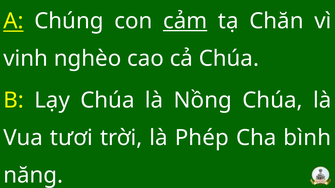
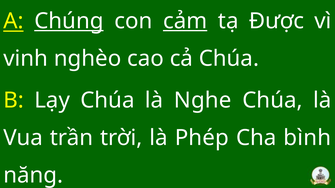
Chúng underline: none -> present (69, 21)
Chăn: Chăn -> Được (277, 21)
Nồng: Nồng -> Nghe (203, 101)
tươi: tươi -> trần (72, 138)
